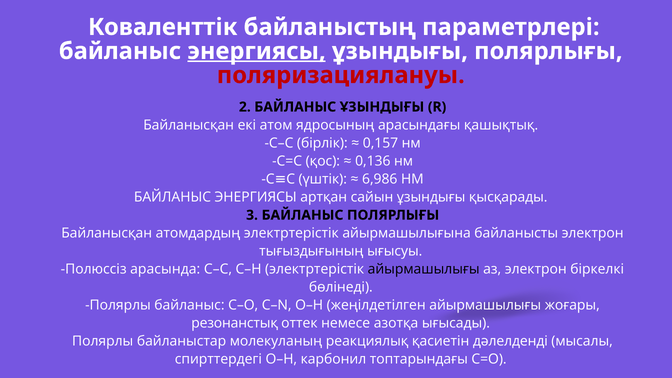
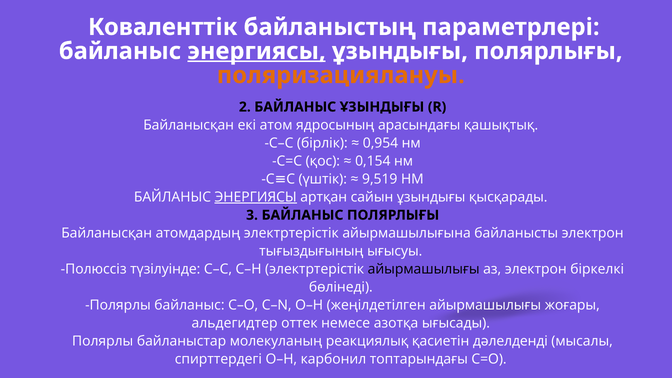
поляризациялануы colour: red -> orange (341, 75)
0,157: 0,157 -> 0,954 (380, 143)
0,136: 0,136 -> 0,154 (373, 161)
6,986: 6,986 -> 9,519 (380, 179)
ЭНЕРГИЯСЫ underline: none -> present (256, 197)
арасында: арасында -> түзілуінде (165, 269)
резонанстық: резонанстық -> альдегидтер (235, 323)
